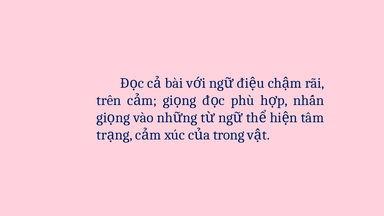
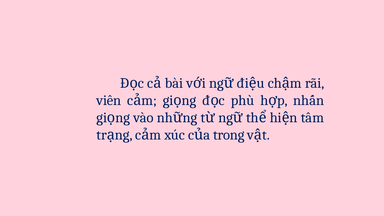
trên: trên -> viên (109, 100)
